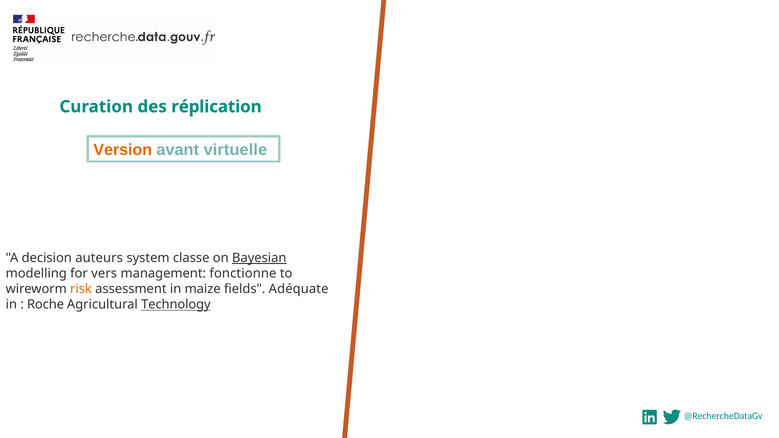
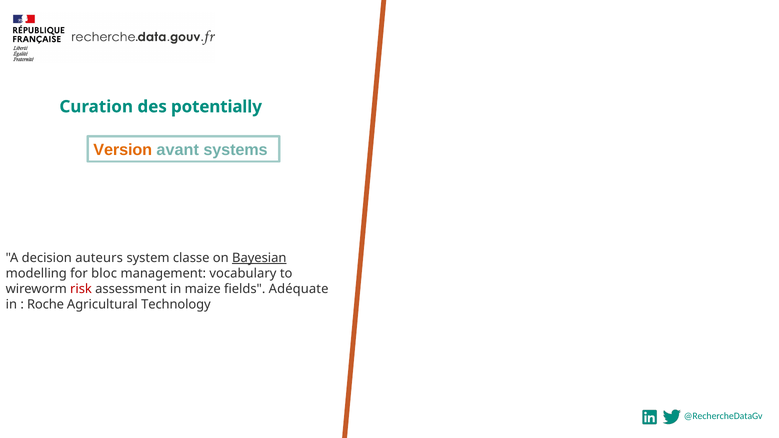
réplication: réplication -> potentially (216, 107)
virtuelle: virtuelle -> systems (236, 150)
vers: vers -> bloc (104, 274)
fonctionne: fonctionne -> vocabulary (243, 274)
risk colour: orange -> red (81, 289)
Technology underline: present -> none (176, 305)
